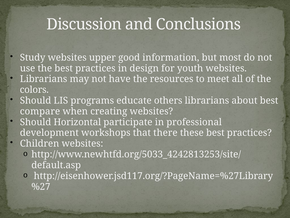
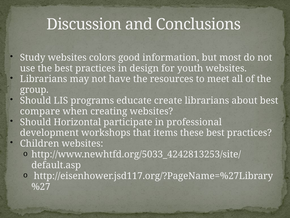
upper: upper -> colors (102, 57)
colors: colors -> group (34, 90)
others: others -> create (168, 100)
there: there -> items (165, 133)
